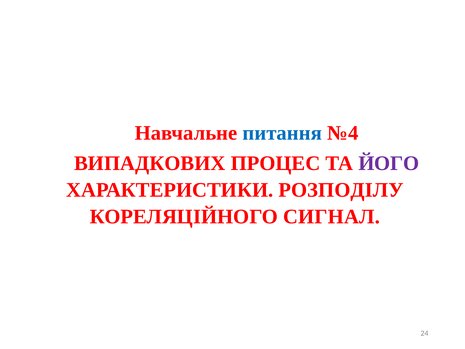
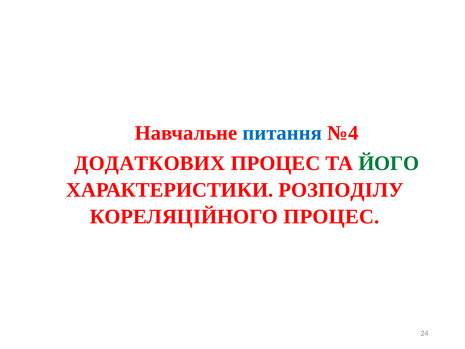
ВИПАДКОВИХ: ВИПАДКОВИХ -> ДОДАТКОВИХ (150, 163)
ЙОГО colour: purple -> green (389, 163)
КОРЕЛЯЦІЙНОГО СИГНАЛ: СИГНАЛ -> ПРОЦЕС (332, 216)
